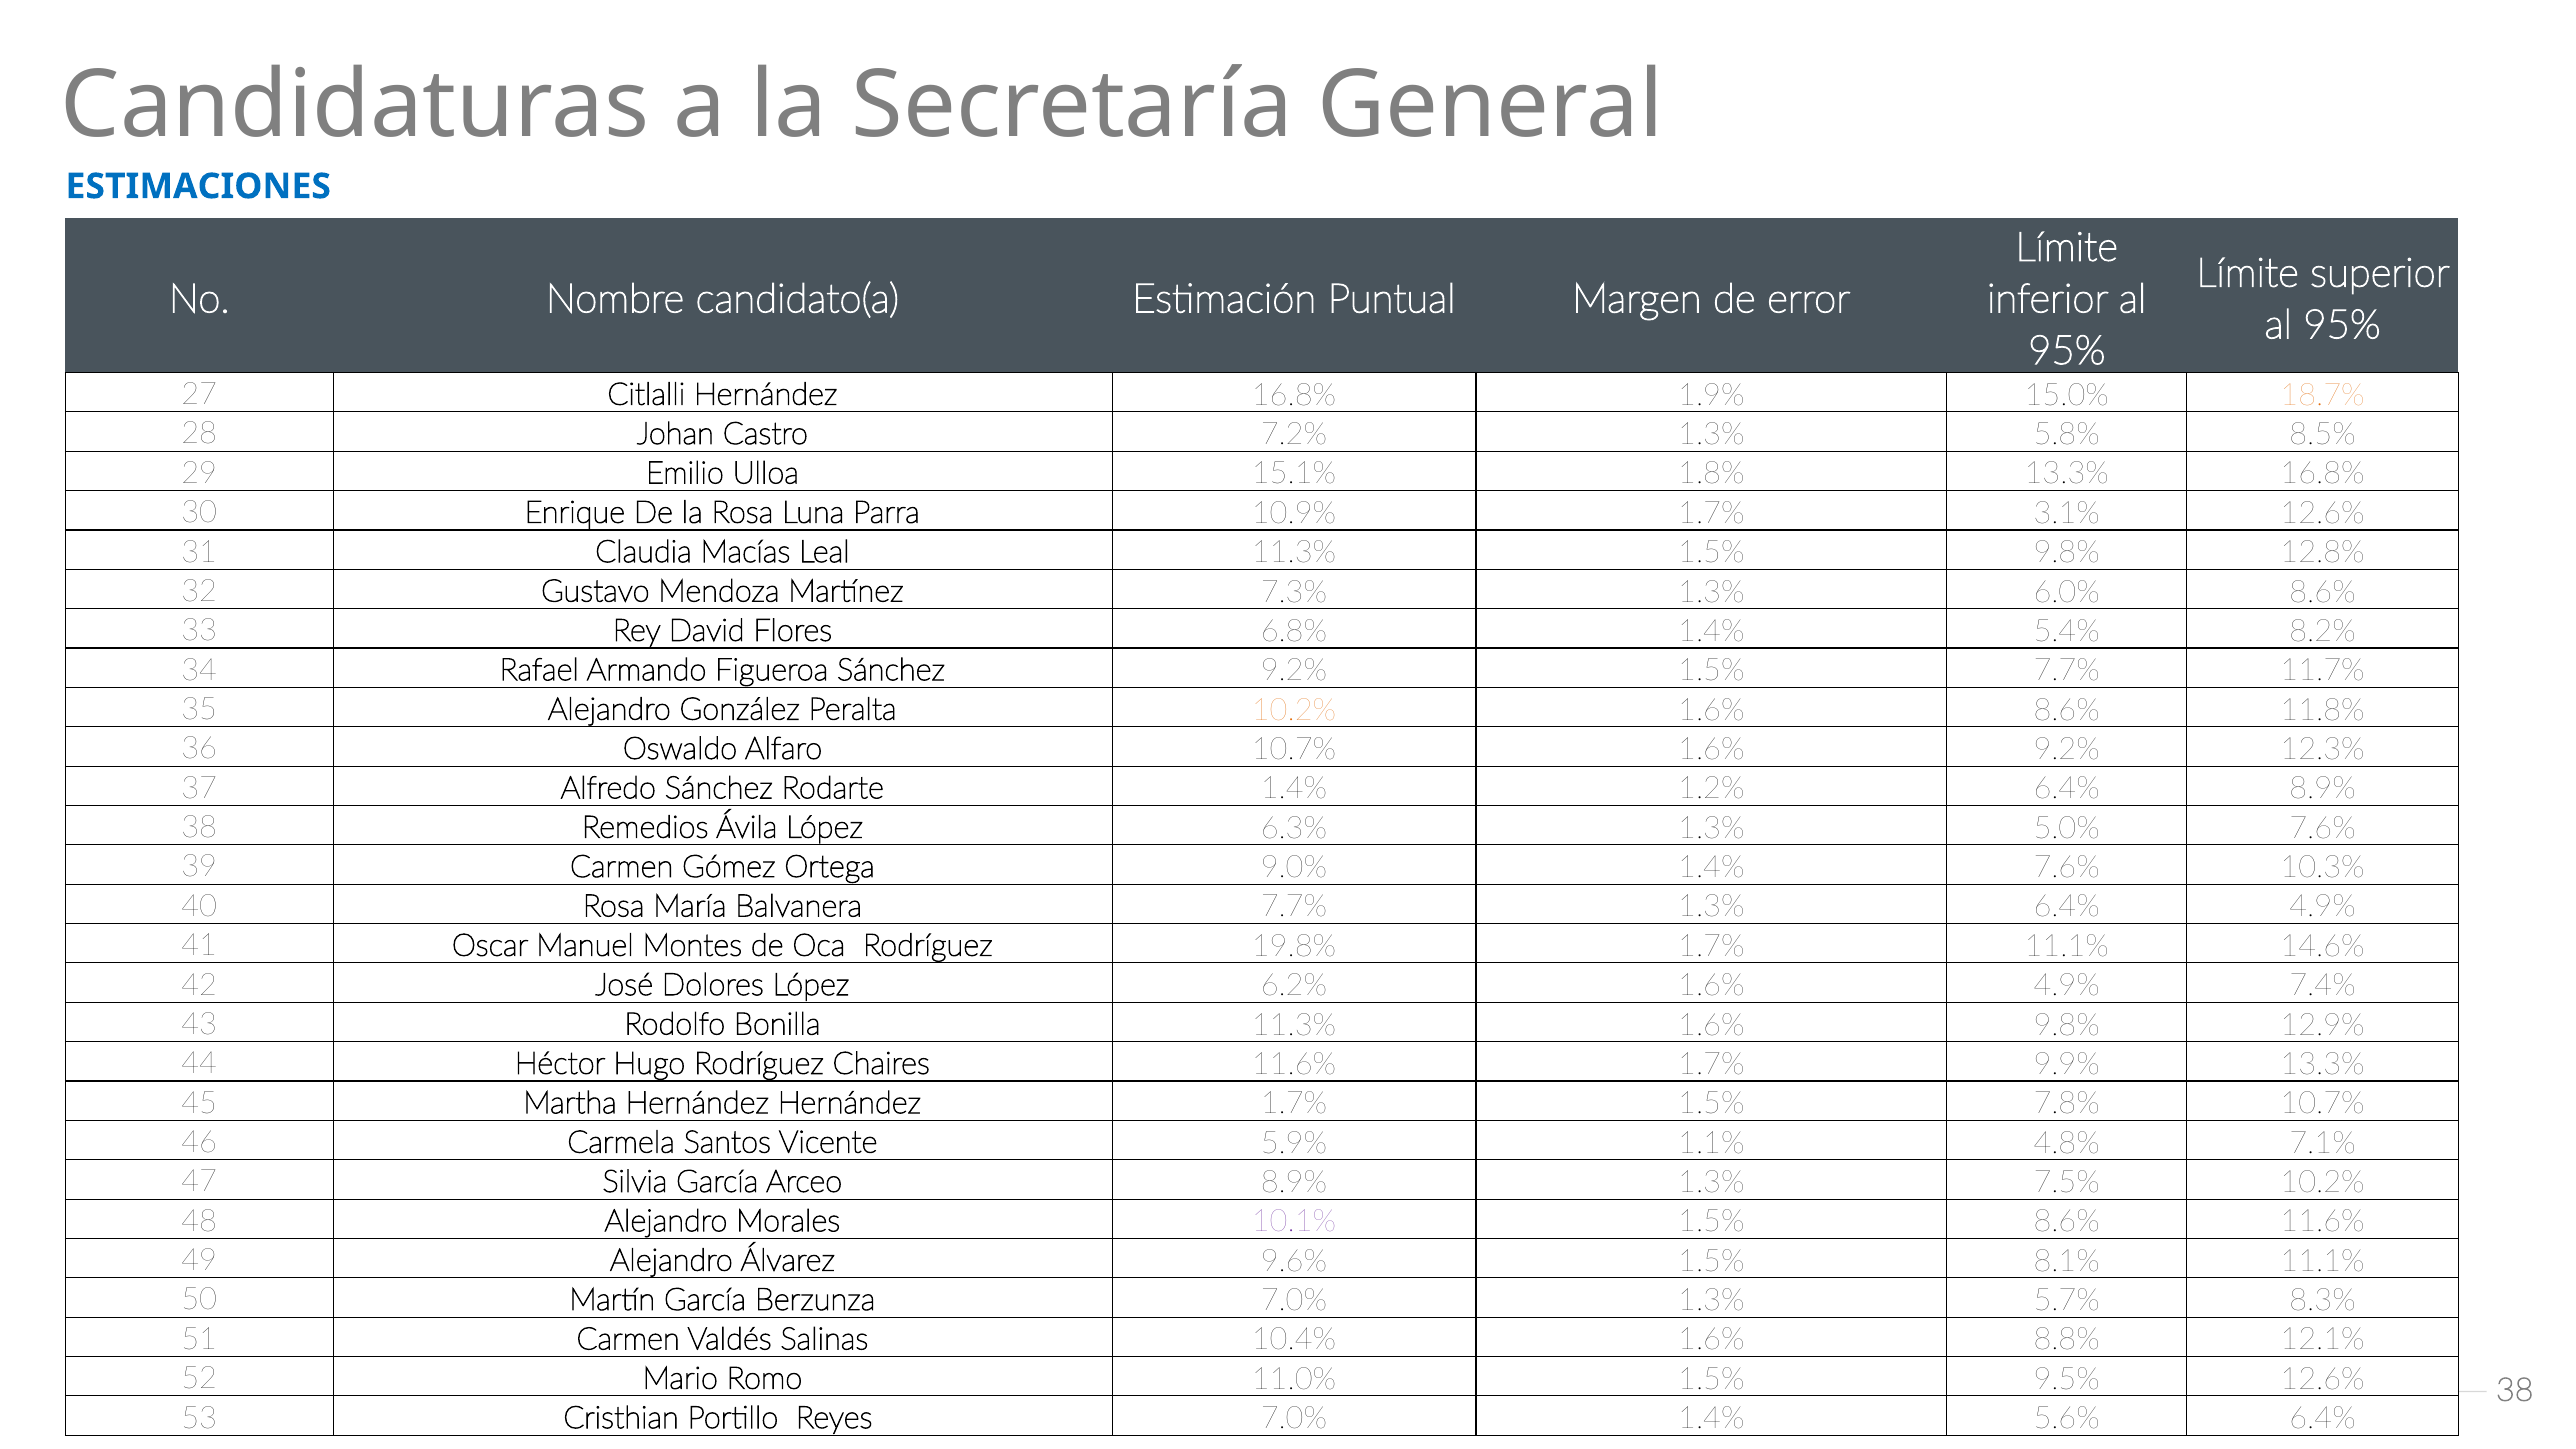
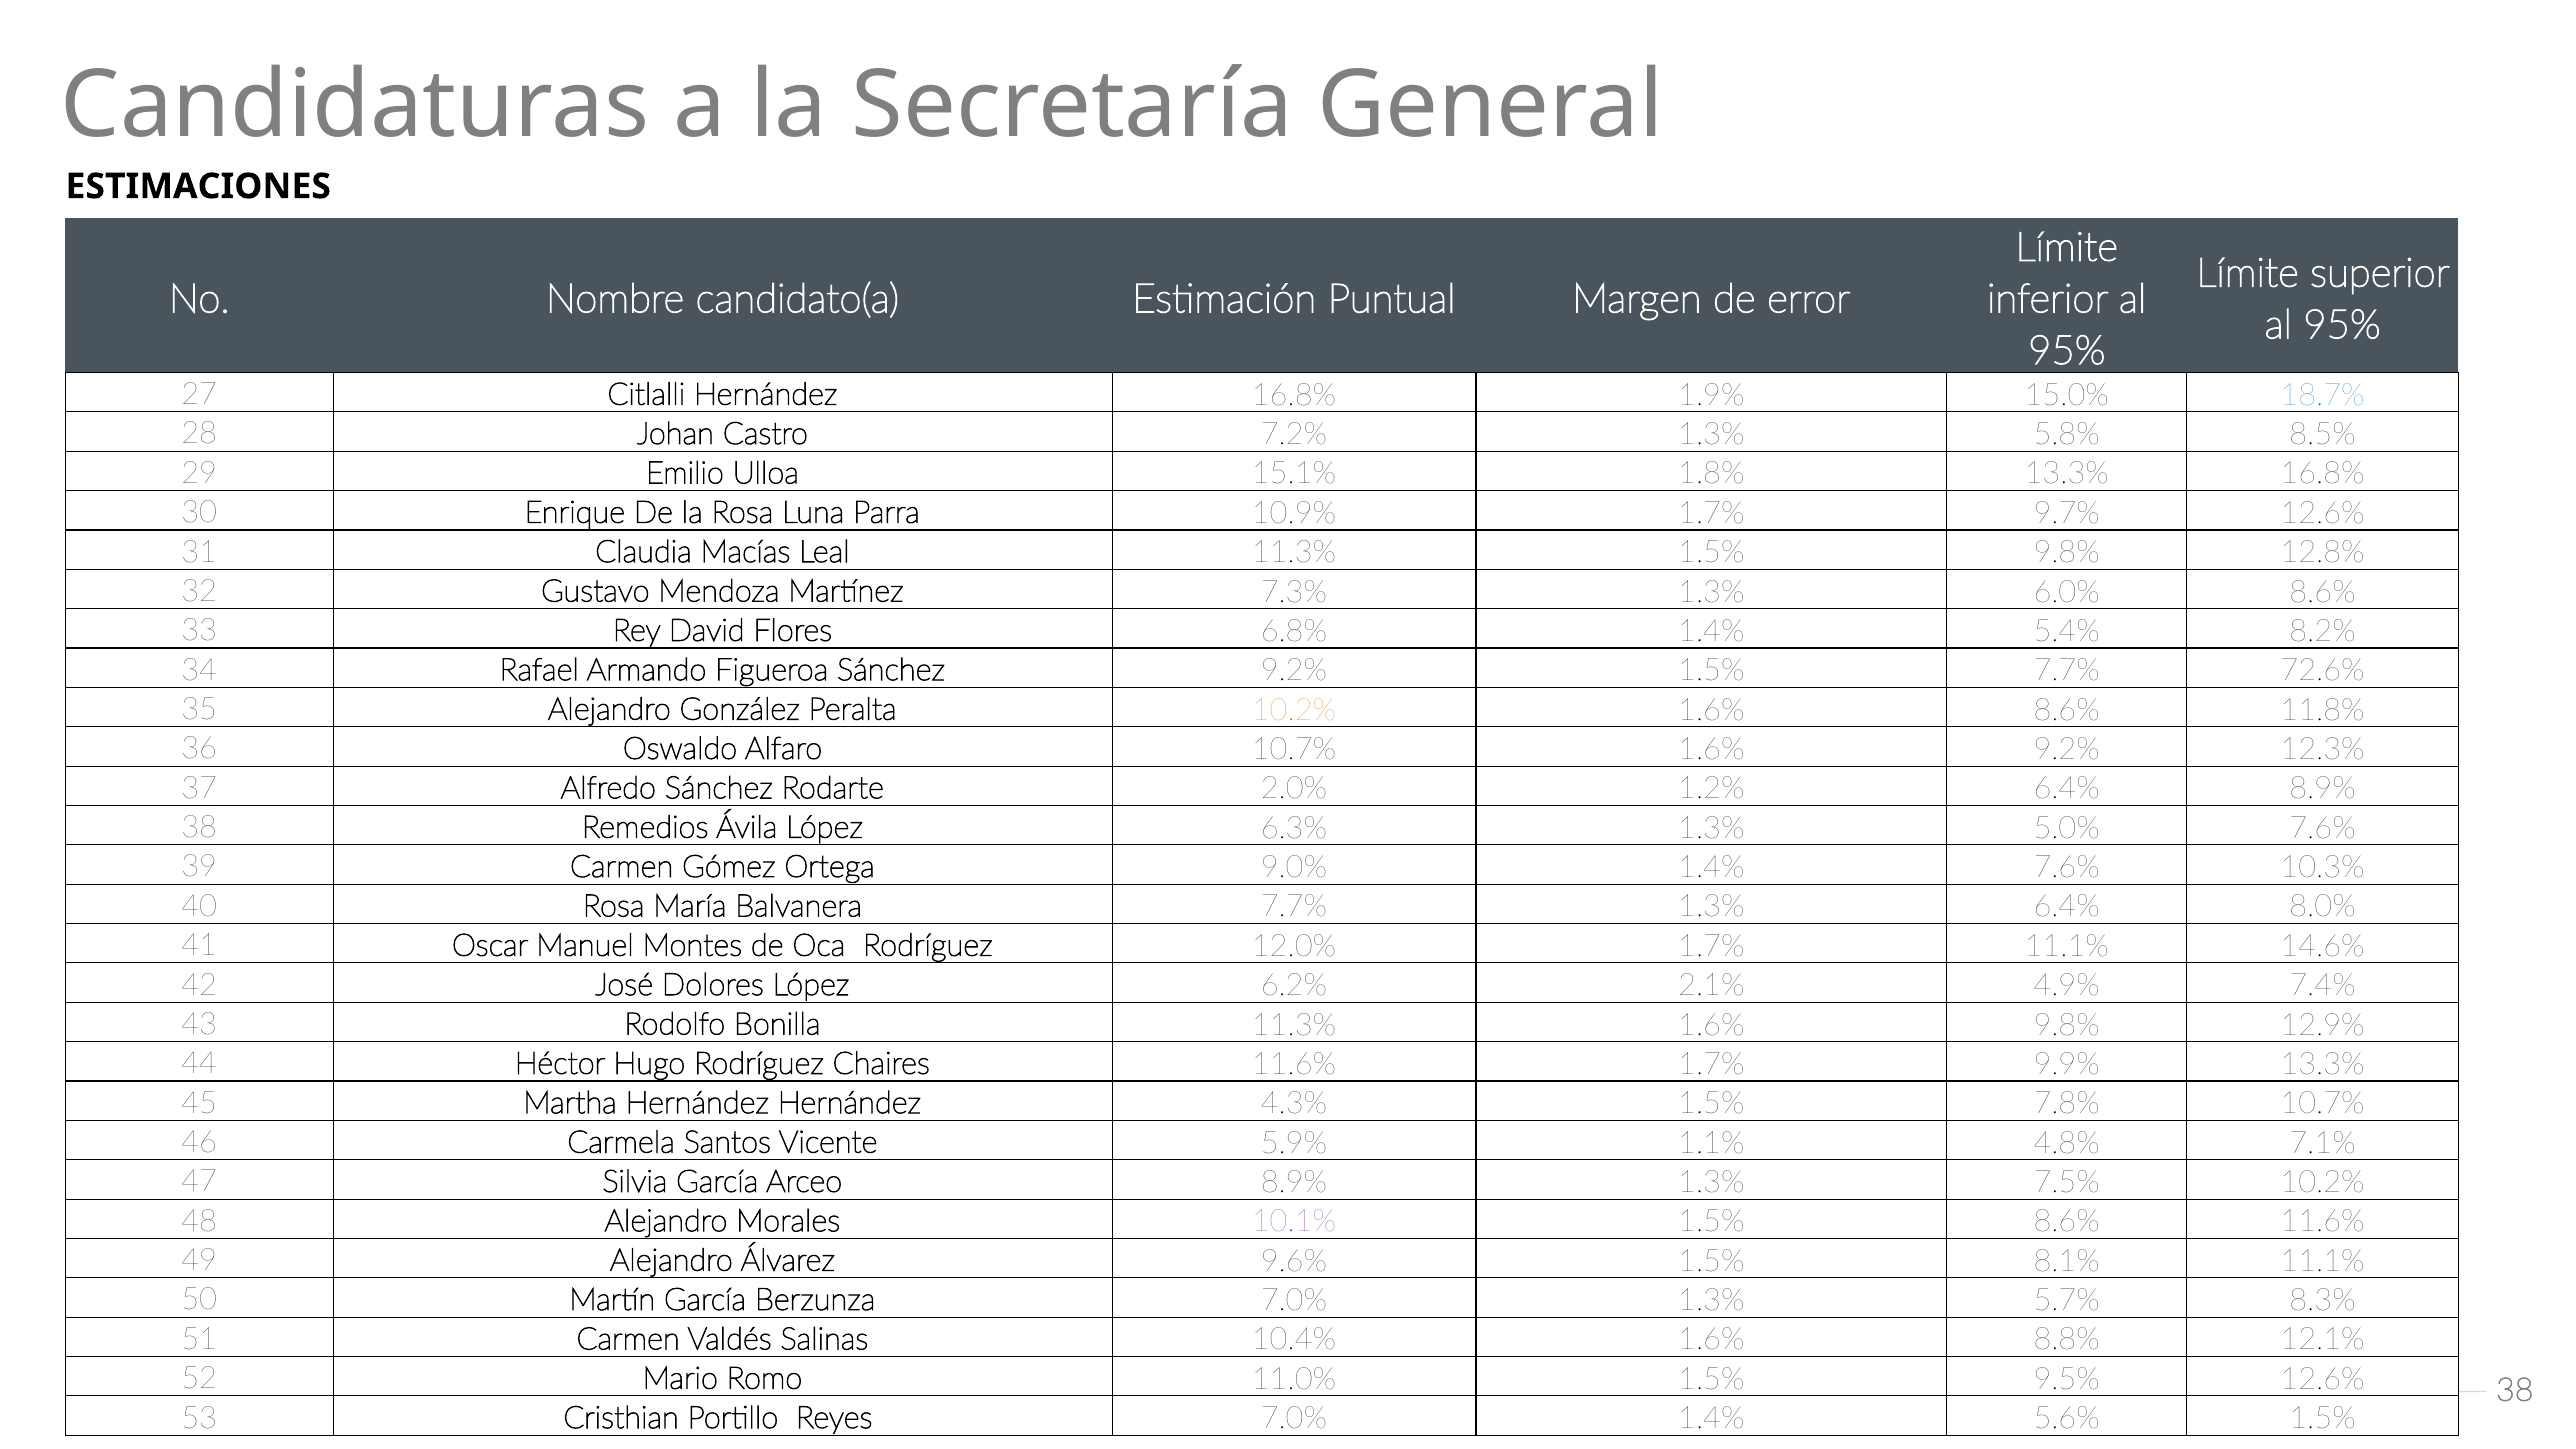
ESTIMACIONES colour: blue -> black (198, 186)
18.7% colour: orange -> blue (2323, 395)
3.1%: 3.1% -> 9.7% (2067, 513)
11.7%: 11.7% -> 72.6% (2323, 671)
Rodarte 1.4%: 1.4% -> 2.0% (1294, 789)
6.4% 4.9%: 4.9% -> 8.0% (2323, 907)
19.8%: 19.8% -> 12.0% (1294, 946)
6.2% 1.6%: 1.6% -> 2.1% (1711, 986)
Hernández 1.7%: 1.7% -> 4.3% (1294, 1104)
5.6% 6.4%: 6.4% -> 1.5% (2323, 1419)
